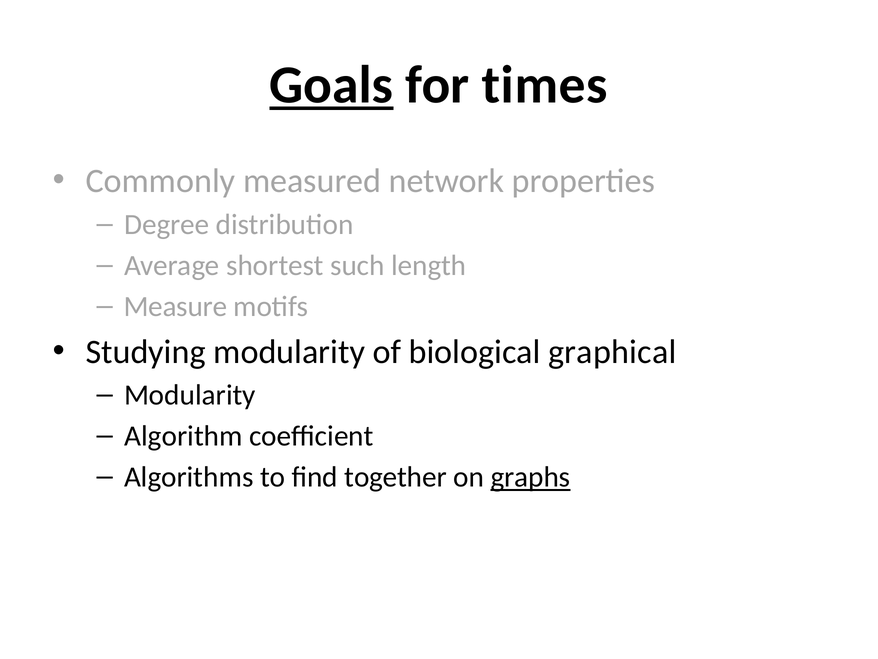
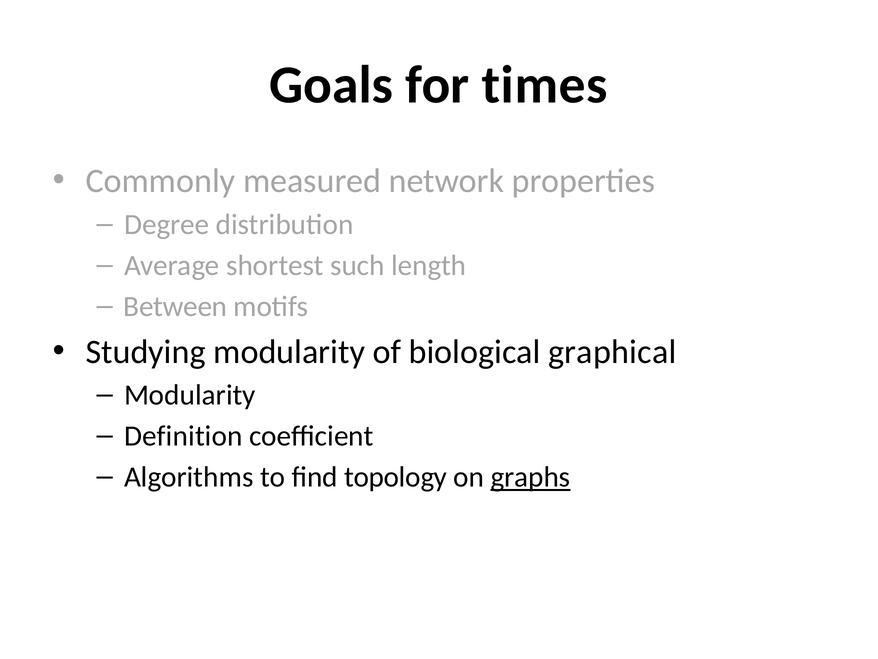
Goals underline: present -> none (331, 85)
Measure: Measure -> Between (175, 306)
Algorithm: Algorithm -> Definition (183, 436)
together: together -> topology (396, 477)
